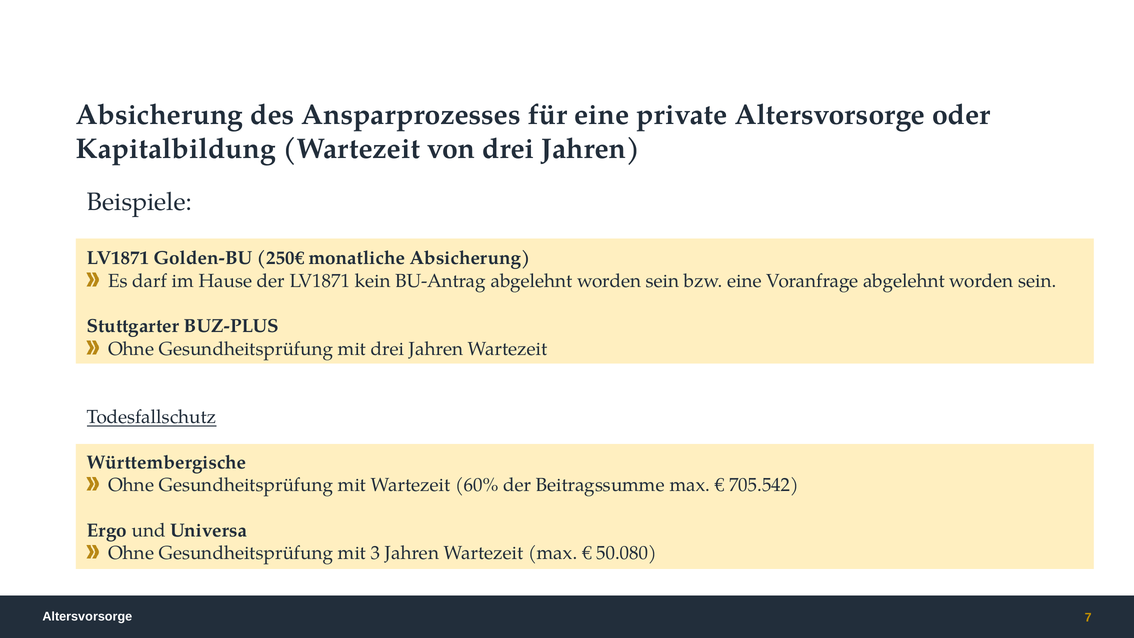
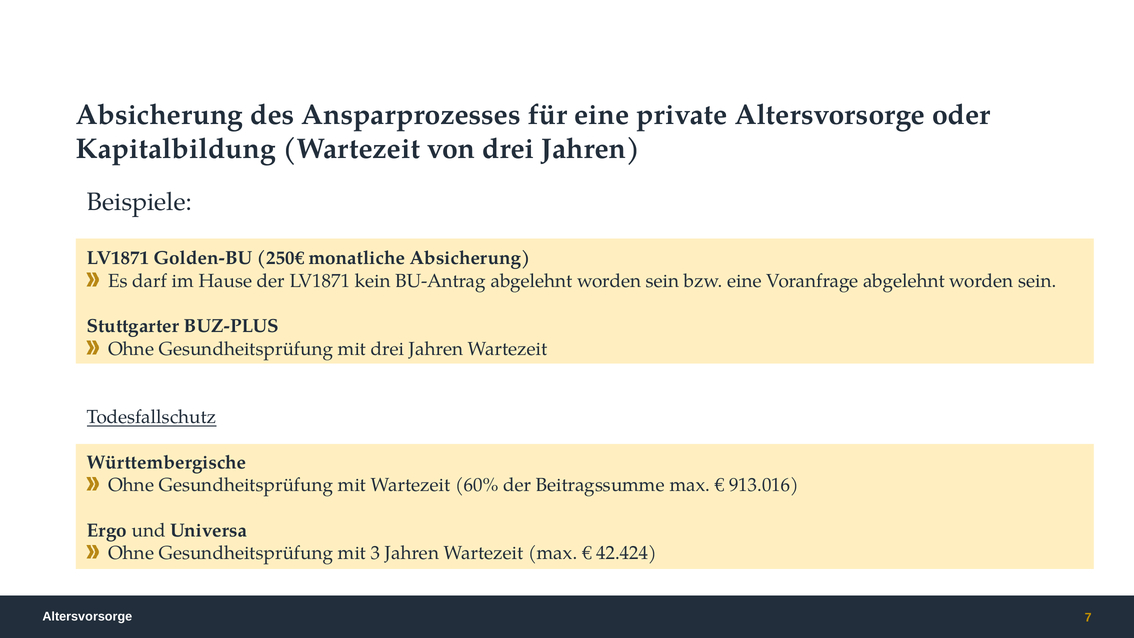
705.542: 705.542 -> 913.016 (764, 485)
50.080: 50.080 -> 42.424 (626, 553)
